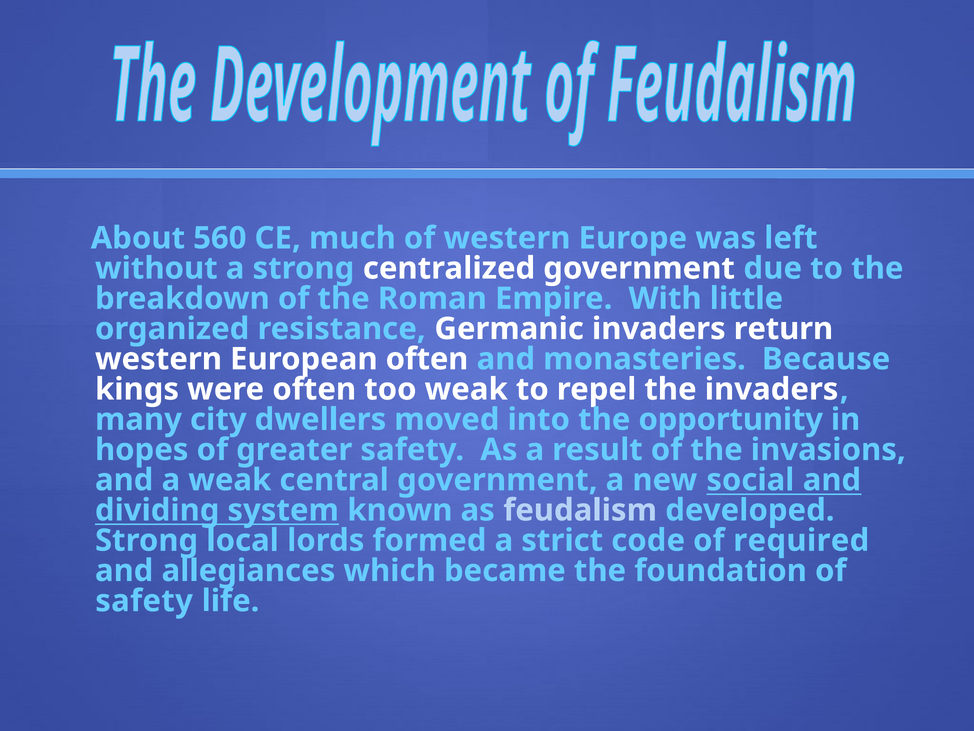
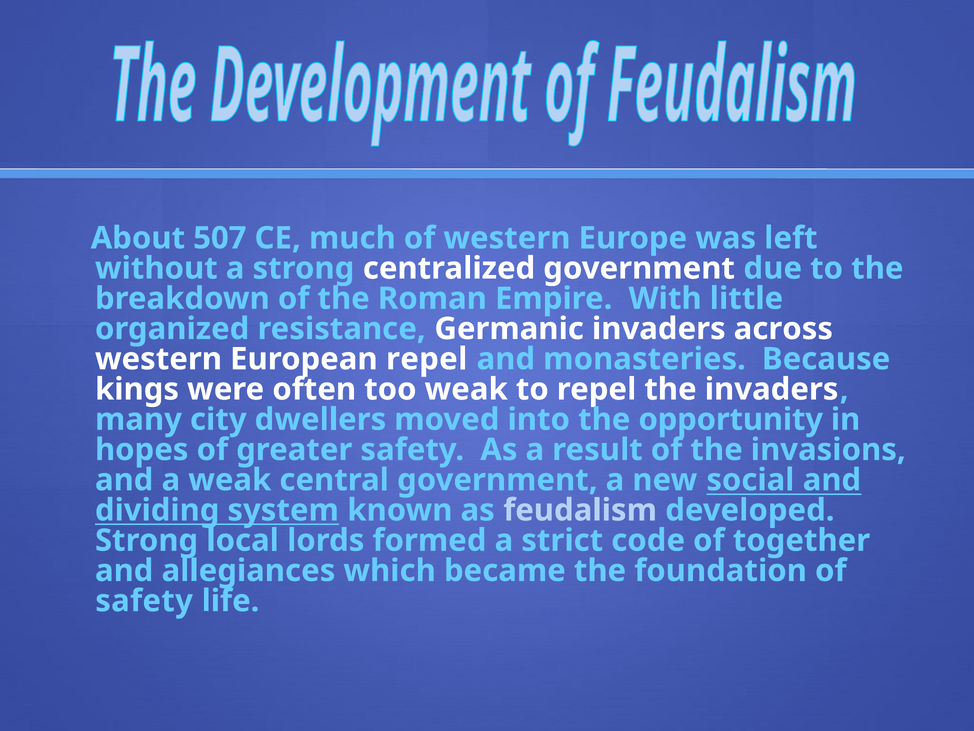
560: 560 -> 507 (220, 238)
return: return -> across (783, 329)
European often: often -> repel (427, 359)
required: required -> together (801, 540)
